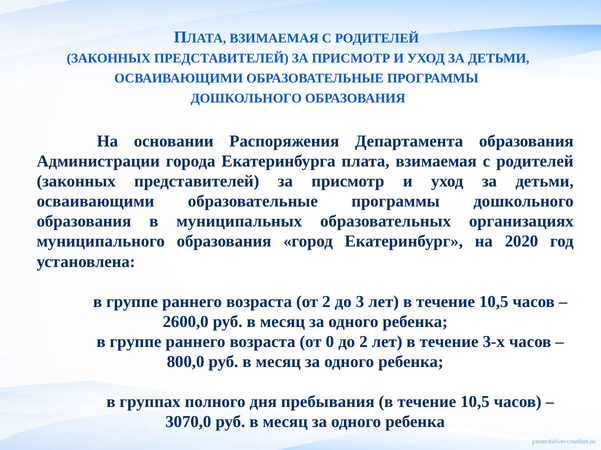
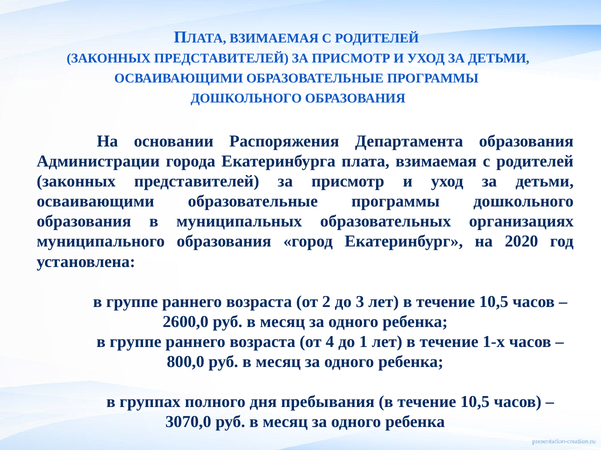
0: 0 -> 4 (330, 342)
до 2: 2 -> 1 (363, 342)
3-х: 3-х -> 1-х (494, 342)
